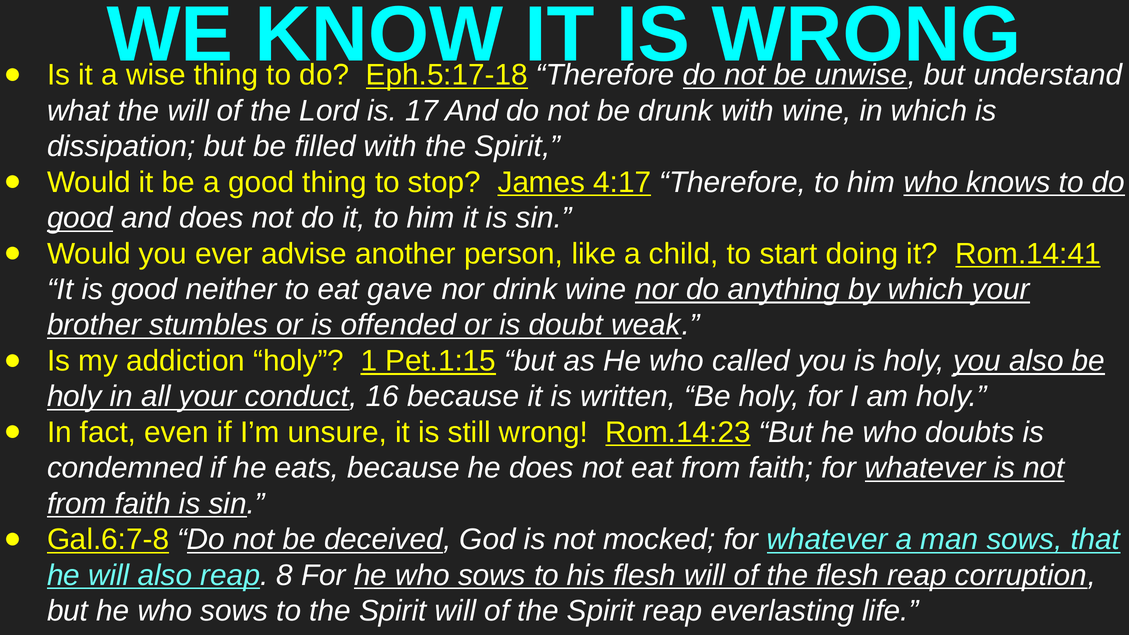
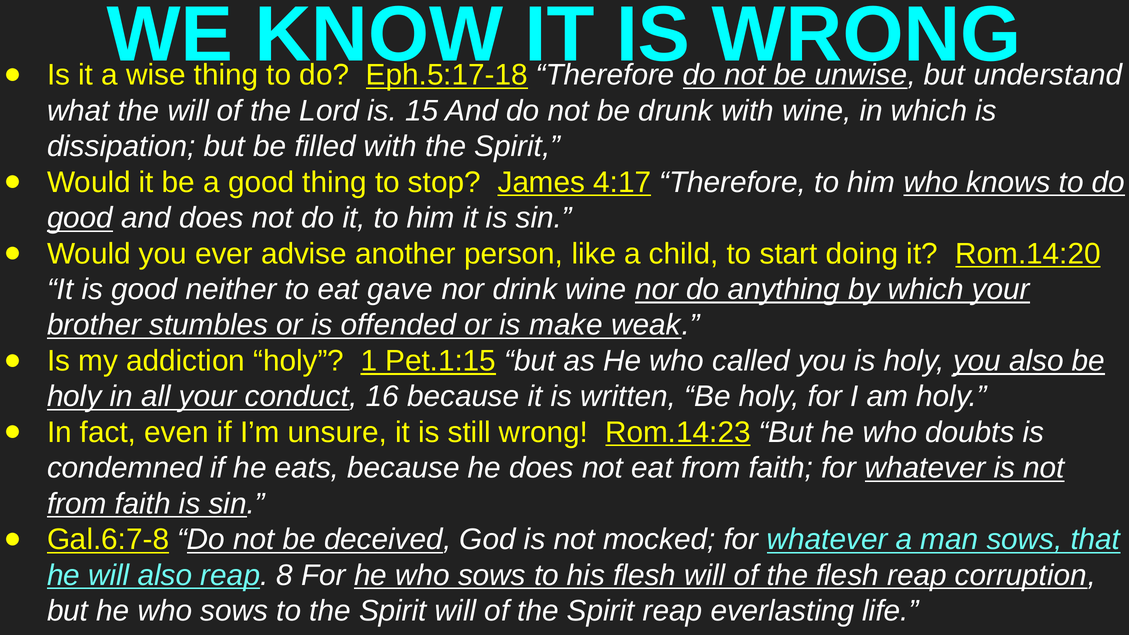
17: 17 -> 15 (422, 111)
Rom.14:41: Rom.14:41 -> Rom.14:20 (1028, 254)
doubt: doubt -> make (566, 325)
